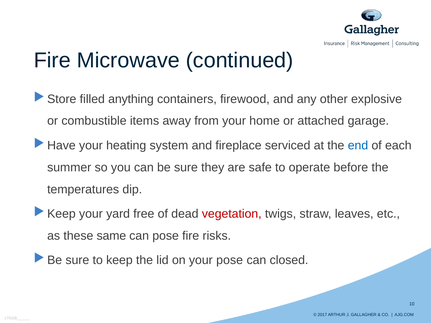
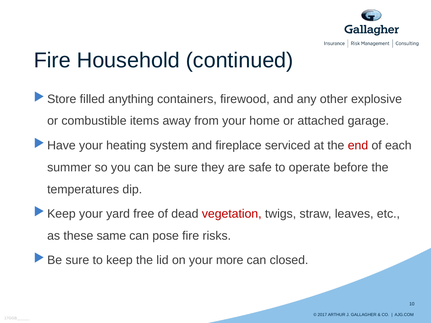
Microwave: Microwave -> Household (128, 60)
end colour: blue -> red (358, 145)
your pose: pose -> more (230, 260)
